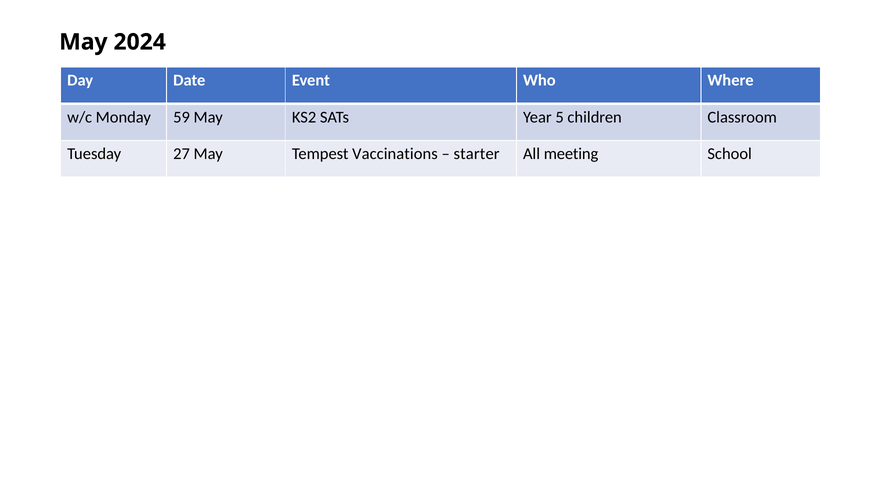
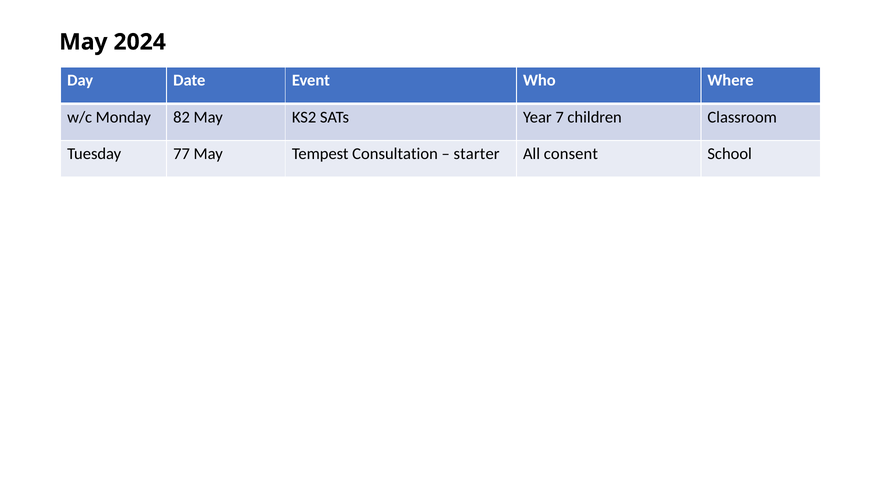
59: 59 -> 82 (182, 117)
5: 5 -> 7 (560, 117)
27: 27 -> 77 (182, 154)
Vaccinations: Vaccinations -> Consultation (395, 154)
meeting: meeting -> consent (571, 154)
